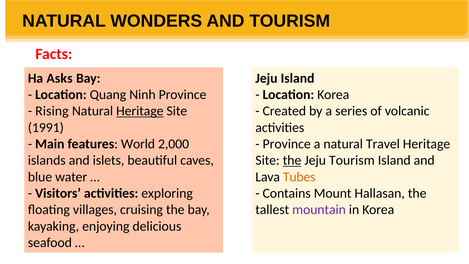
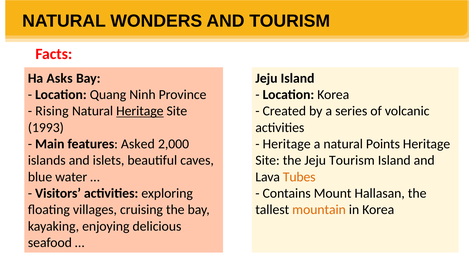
1991: 1991 -> 1993 (46, 127)
World: World -> Asked (138, 144)
Province: Province -> Heritage (287, 144)
Travel: Travel -> Points (383, 144)
the underline: present -> none (292, 160)
mountain colour: purple -> orange (319, 210)
